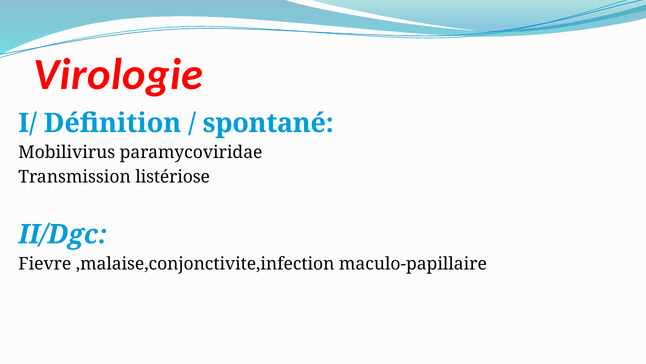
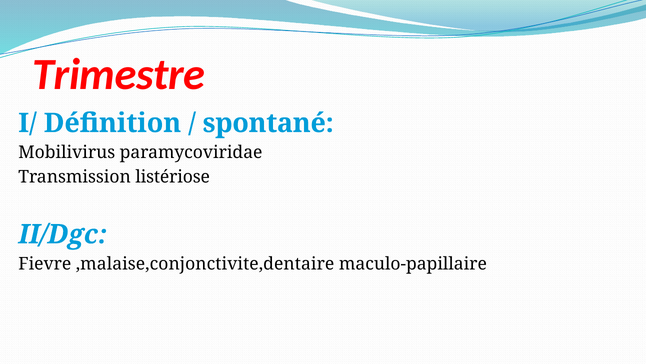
Virologie: Virologie -> Trimestre (119, 74)
,malaise,conjonctivite,infection: ,malaise,conjonctivite,infection -> ,malaise,conjonctivite,dentaire (205, 264)
